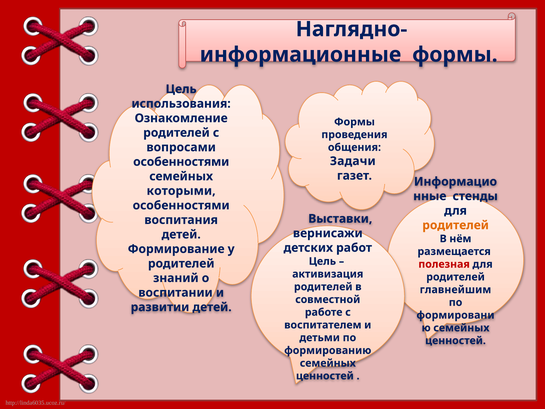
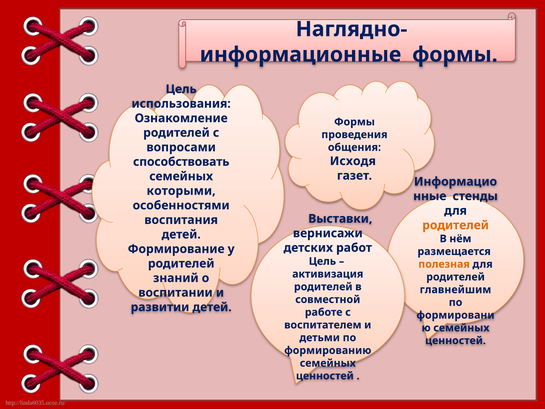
Задачи: Задачи -> Исходя (353, 161)
особенностями: особенностями -> способствовать (181, 162)
полезная colour: red -> orange (444, 264)
